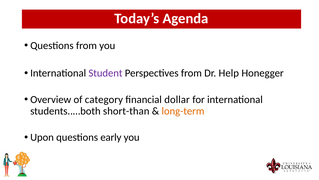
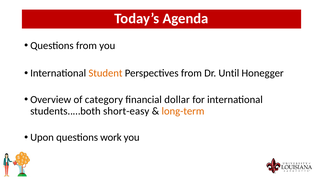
Student colour: purple -> orange (105, 73)
Help: Help -> Until (229, 73)
short-than: short-than -> short-easy (126, 111)
early: early -> work (111, 137)
